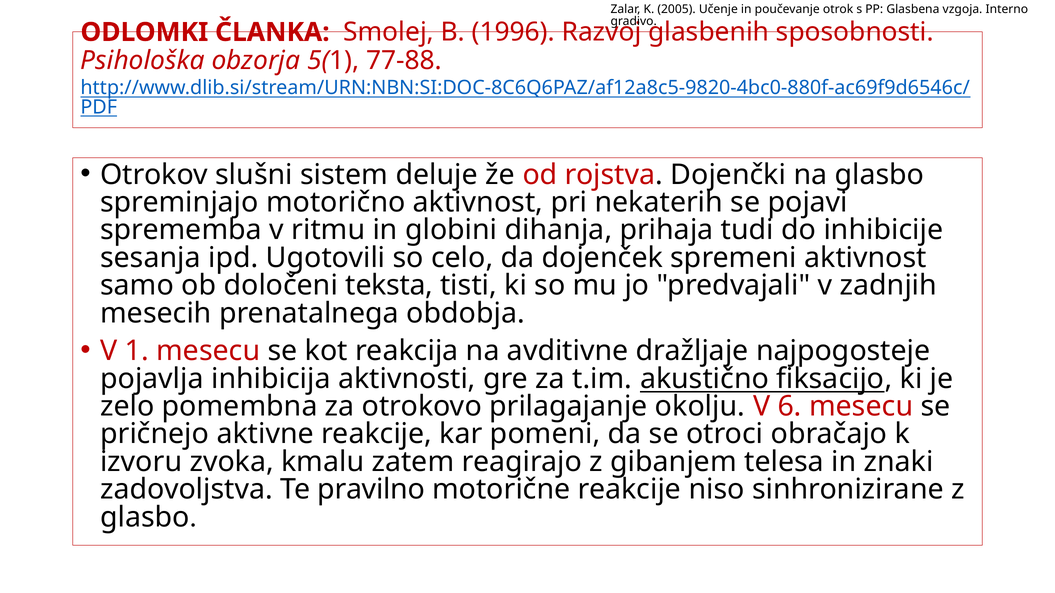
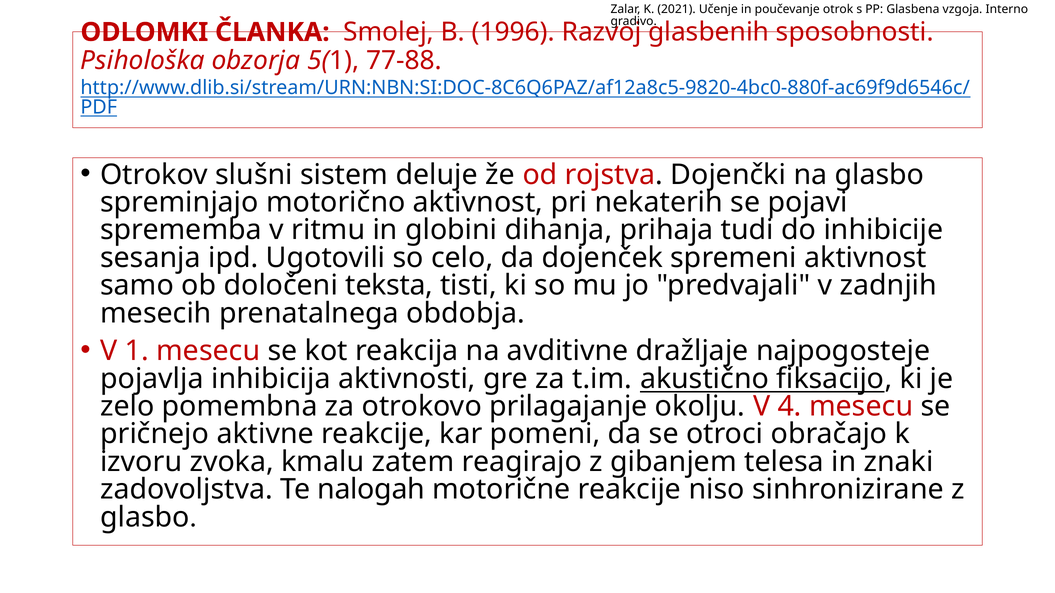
2005: 2005 -> 2021 (677, 9)
6: 6 -> 4 (790, 407)
pravilno: pravilno -> nalogah (371, 490)
